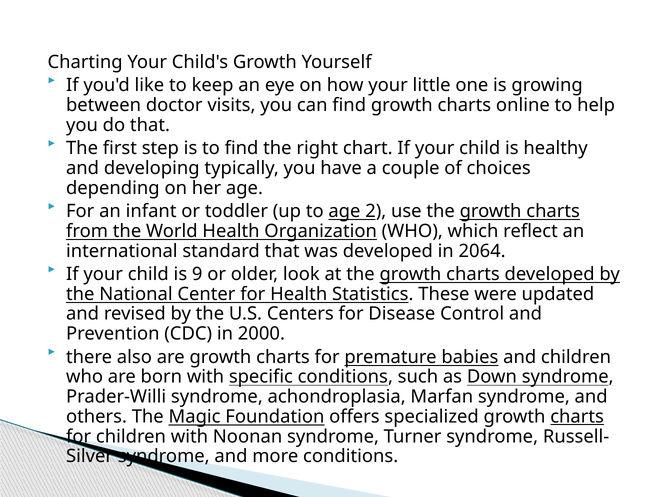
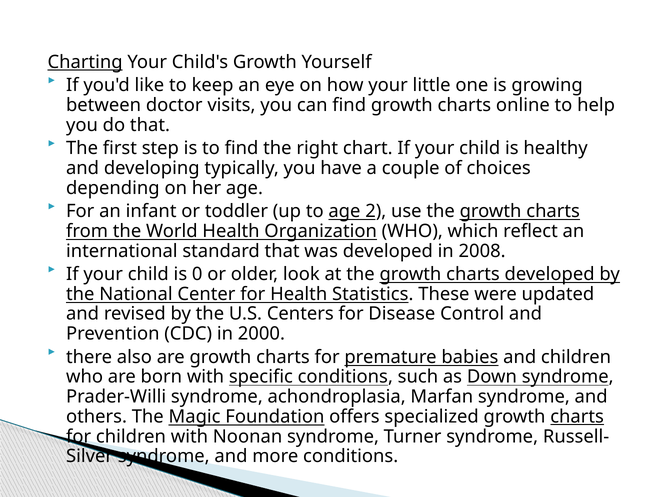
Charting underline: none -> present (85, 62)
2064: 2064 -> 2008 (482, 251)
9: 9 -> 0 (197, 274)
